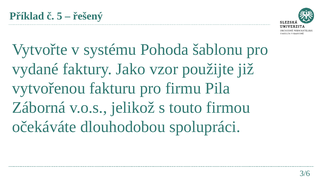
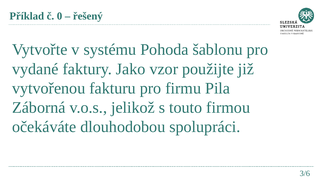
5: 5 -> 0 (60, 16)
